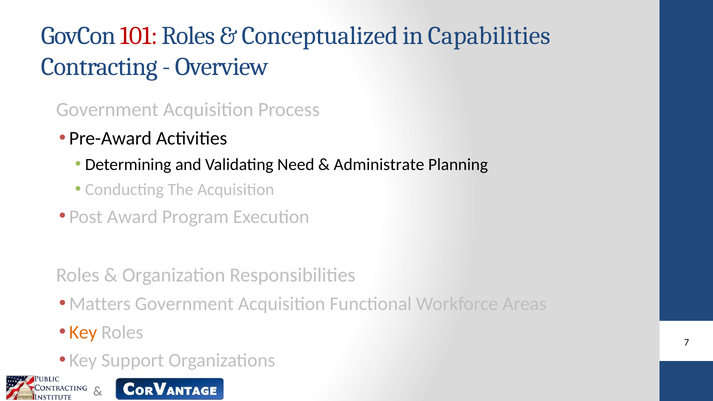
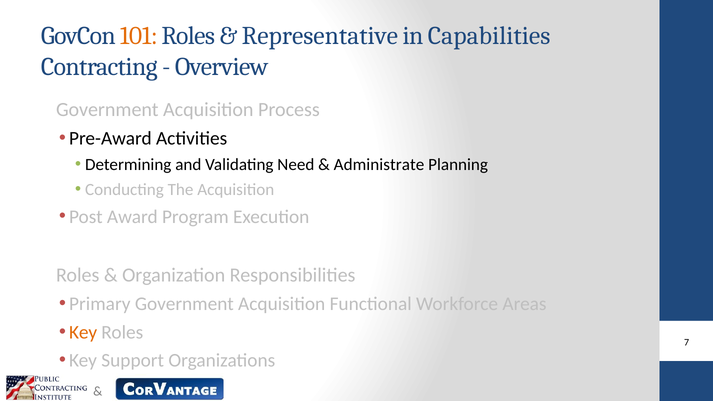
101 colour: red -> orange (139, 36)
Conceptualized: Conceptualized -> Representative (320, 36)
Matters: Matters -> Primary (100, 304)
